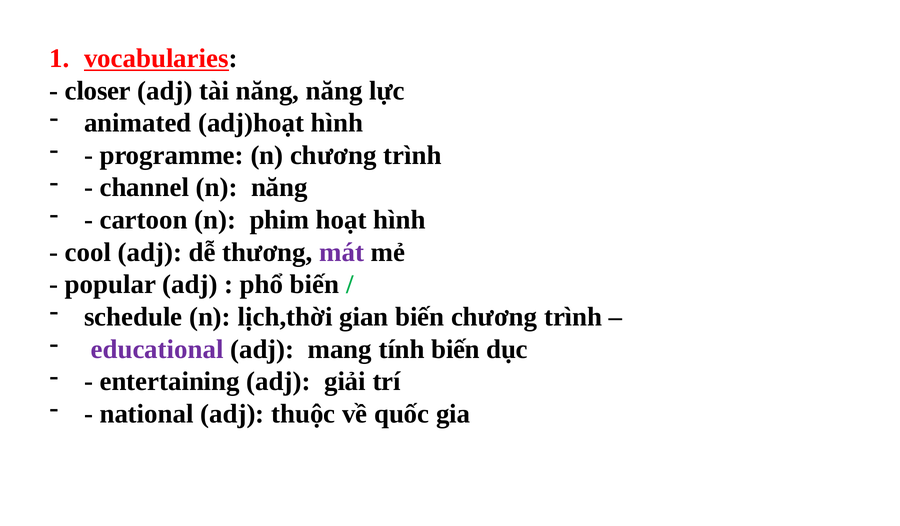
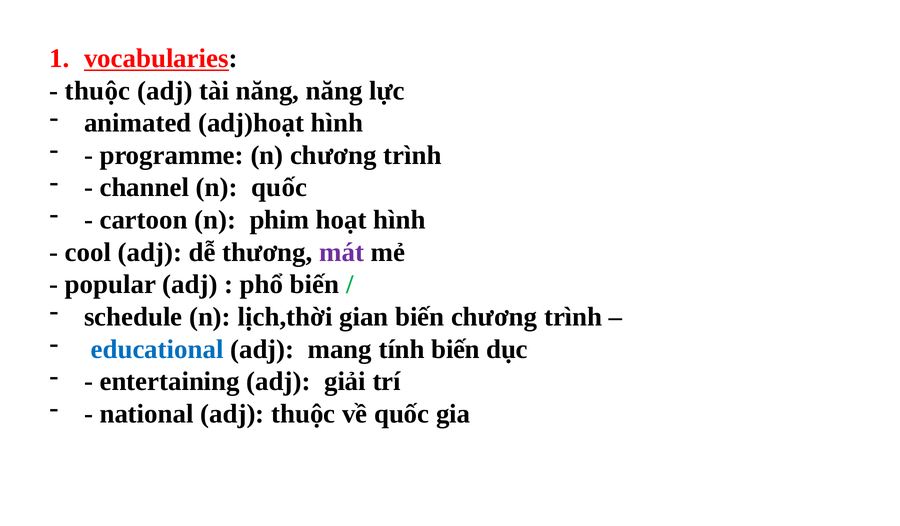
closer: closer -> thuộc (98, 91)
n năng: năng -> quốc (279, 188)
educational colour: purple -> blue (157, 349)
